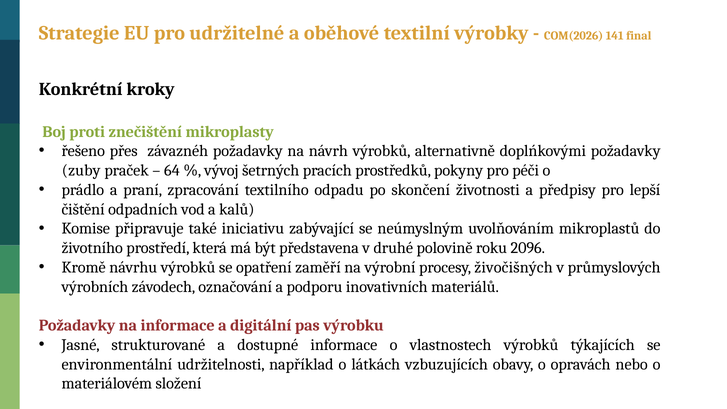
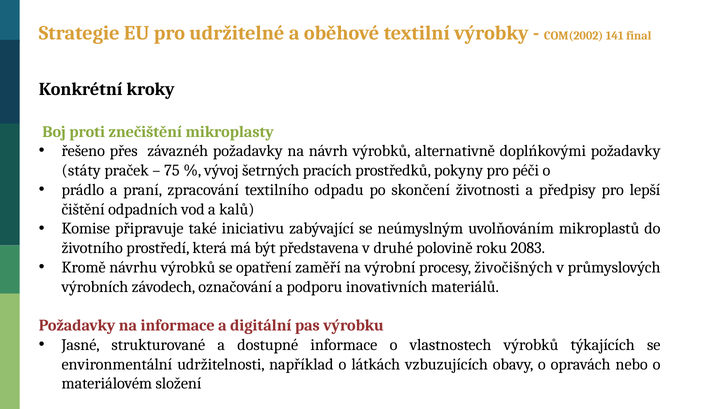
COM(2026: COM(2026 -> COM(2002 (574, 36)
zuby: zuby -> státy (81, 170)
64: 64 -> 75 (172, 170)
2096: 2096 -> 2083 (528, 248)
